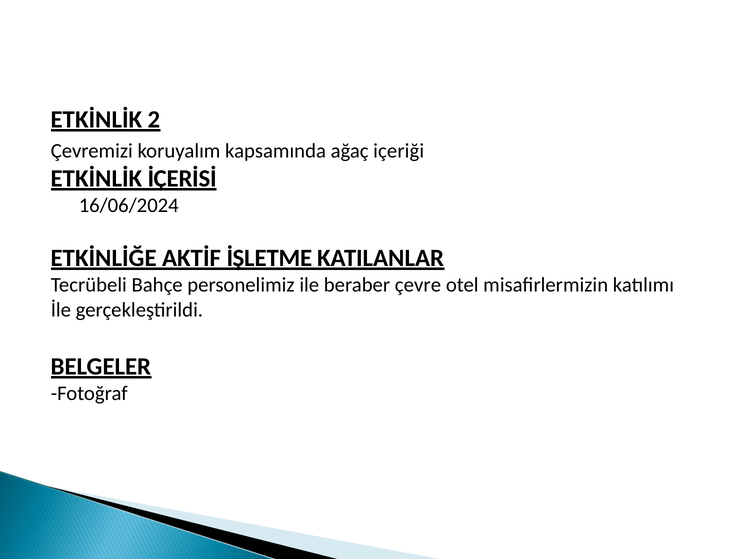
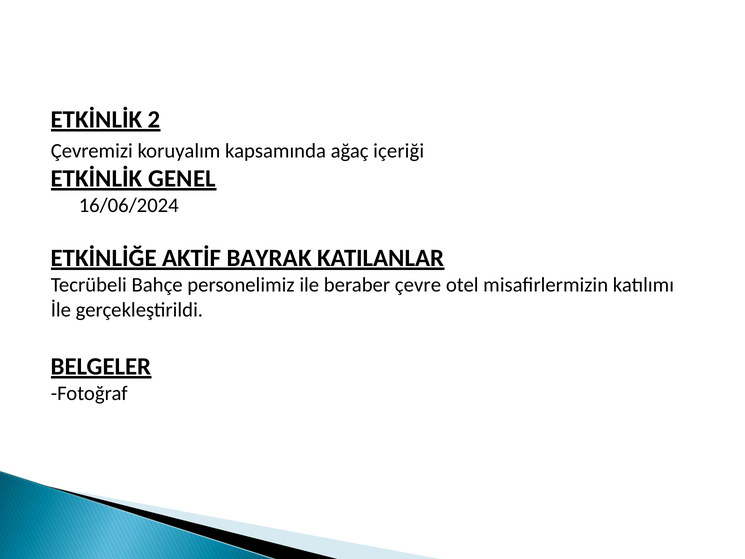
İÇERİSİ: İÇERİSİ -> GENEL (182, 178)
İŞLETME: İŞLETME -> BAYRAK (269, 258)
